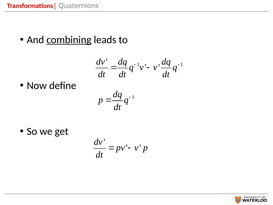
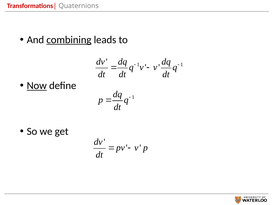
Now underline: none -> present (37, 86)
